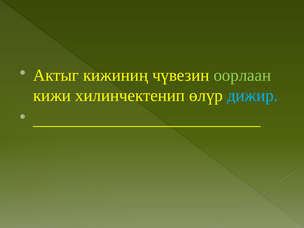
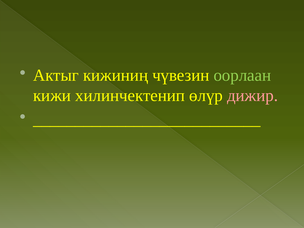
дижир colour: light blue -> pink (253, 96)
